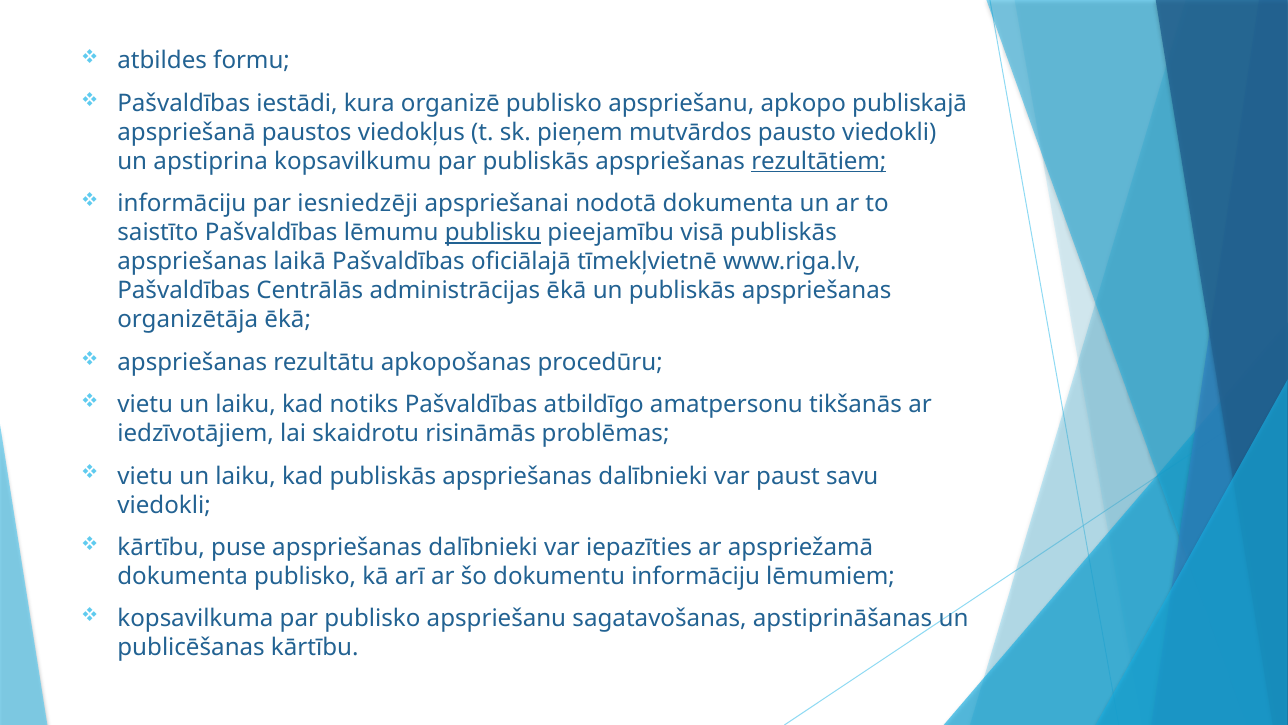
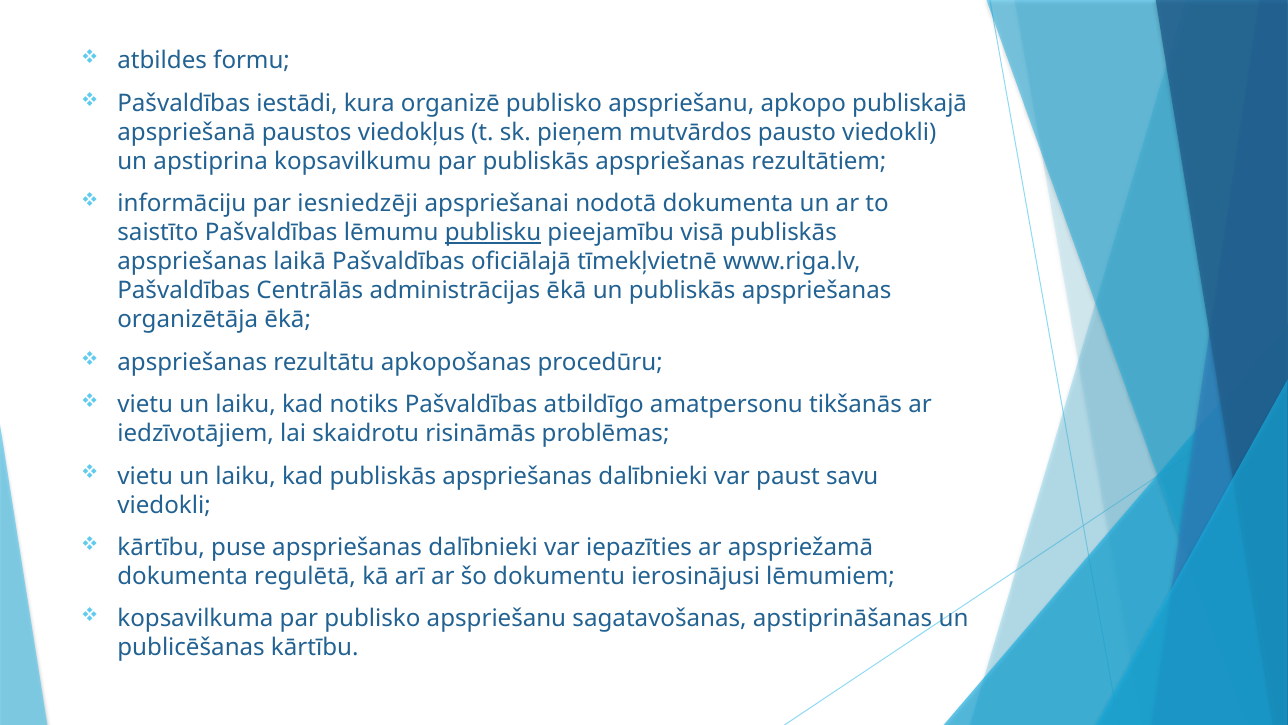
rezultātiem underline: present -> none (819, 161)
dokumenta publisko: publisko -> regulētā (305, 576)
dokumentu informāciju: informāciju -> ierosinājusi (696, 576)
